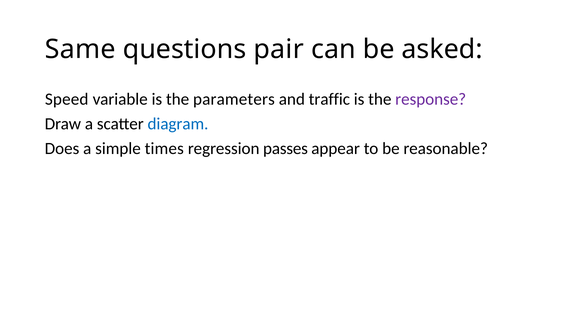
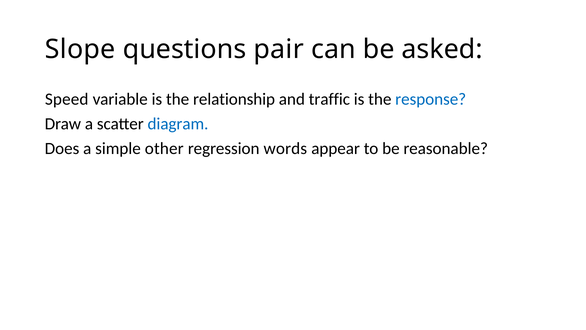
Same: Same -> Slope (80, 49)
parameters: parameters -> relationship (234, 99)
response colour: purple -> blue (431, 99)
times: times -> other (164, 148)
passes: passes -> words (285, 148)
